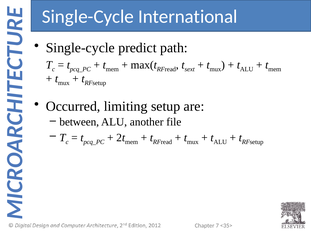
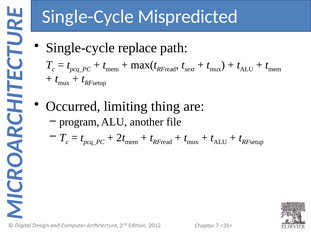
International: International -> Mispredicted (188, 17)
predict: predict -> replace (138, 48)
setup: setup -> thing (166, 106)
between: between -> program (79, 122)
